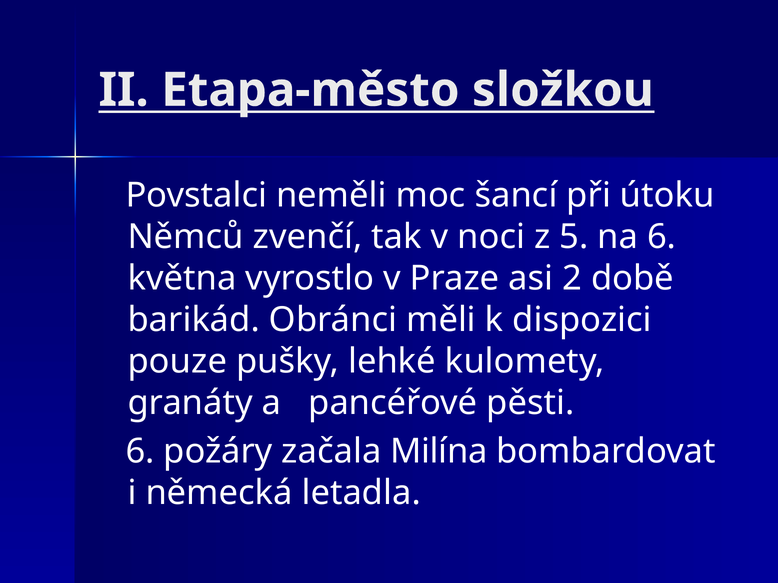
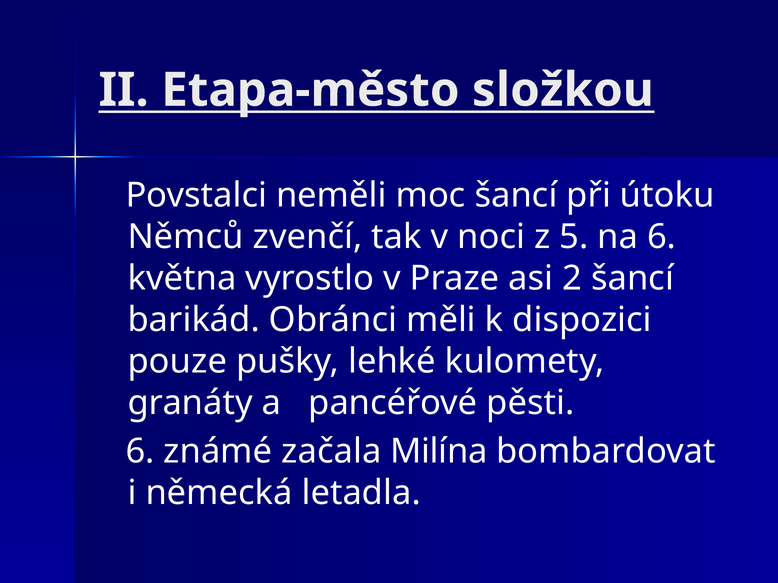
2 době: době -> šancí (632, 279)
požáry: požáry -> známé (218, 452)
